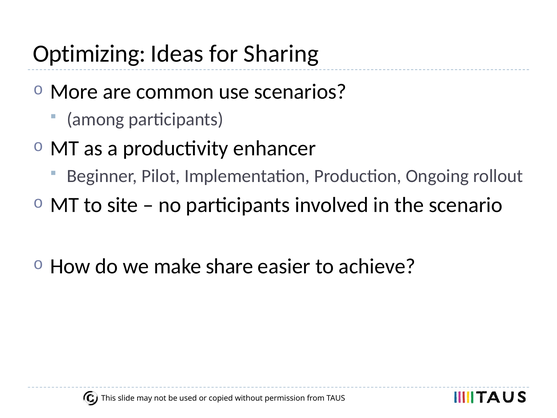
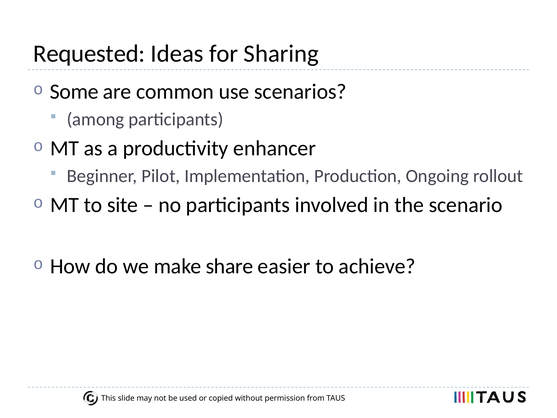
Optimizing: Optimizing -> Requested (89, 54)
More: More -> Some (74, 91)
